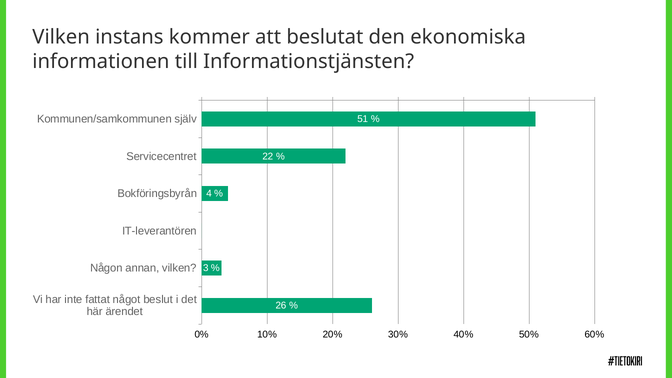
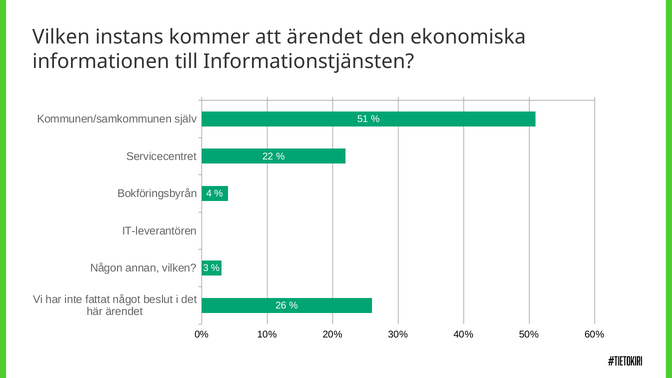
att beslutat: beslutat -> ärendet (325, 37)
